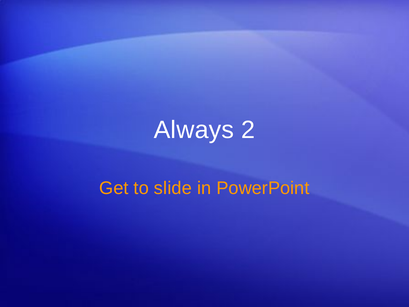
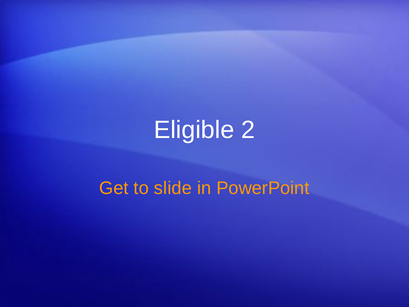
Always: Always -> Eligible (194, 130)
